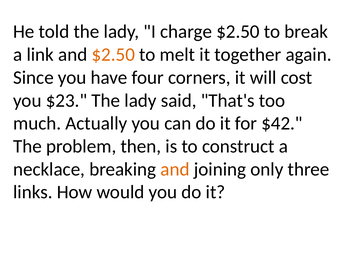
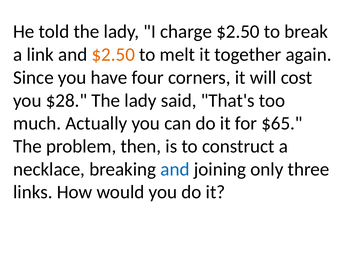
$23: $23 -> $28 (66, 100)
$42: $42 -> $65 (282, 123)
and colour: orange -> blue (175, 169)
